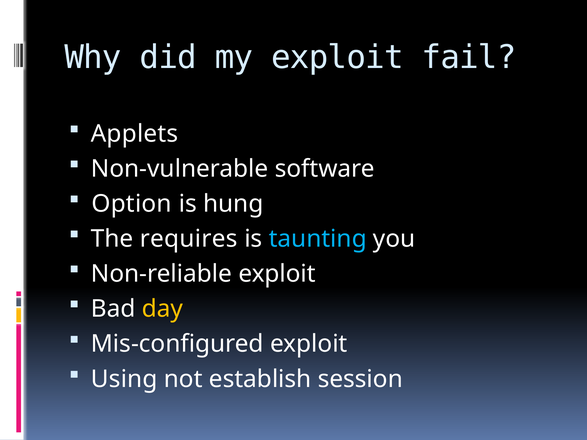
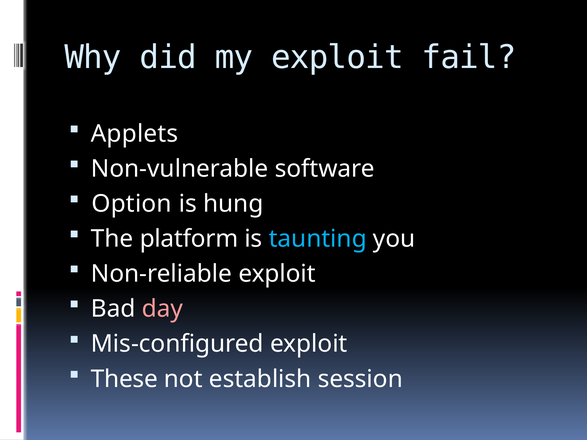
requires: requires -> platform (189, 239)
day colour: yellow -> pink (162, 309)
Using: Using -> These (124, 379)
